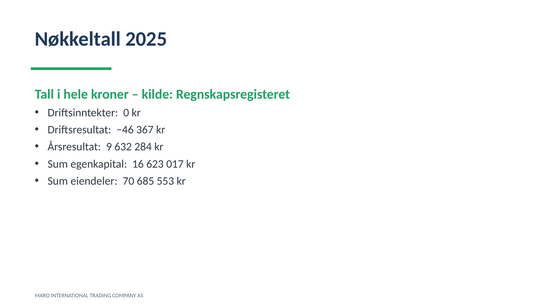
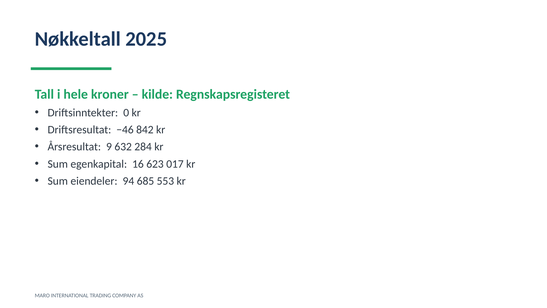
367: 367 -> 842 (145, 130)
70: 70 -> 94 (128, 181)
